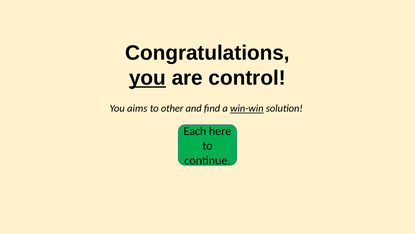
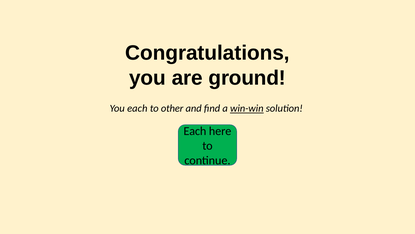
you underline: present -> none (148, 78)
control: control -> ground (247, 78)
You aims: aims -> each (137, 108)
